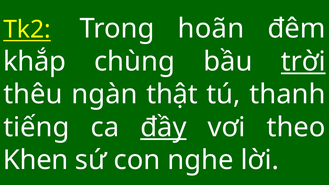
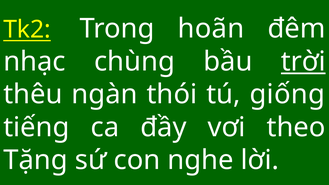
khắp: khắp -> nhạc (34, 62)
thật: thật -> thói (172, 94)
thanh: thanh -> giống (287, 94)
đầy underline: present -> none (163, 127)
Khen: Khen -> Tặng (36, 160)
